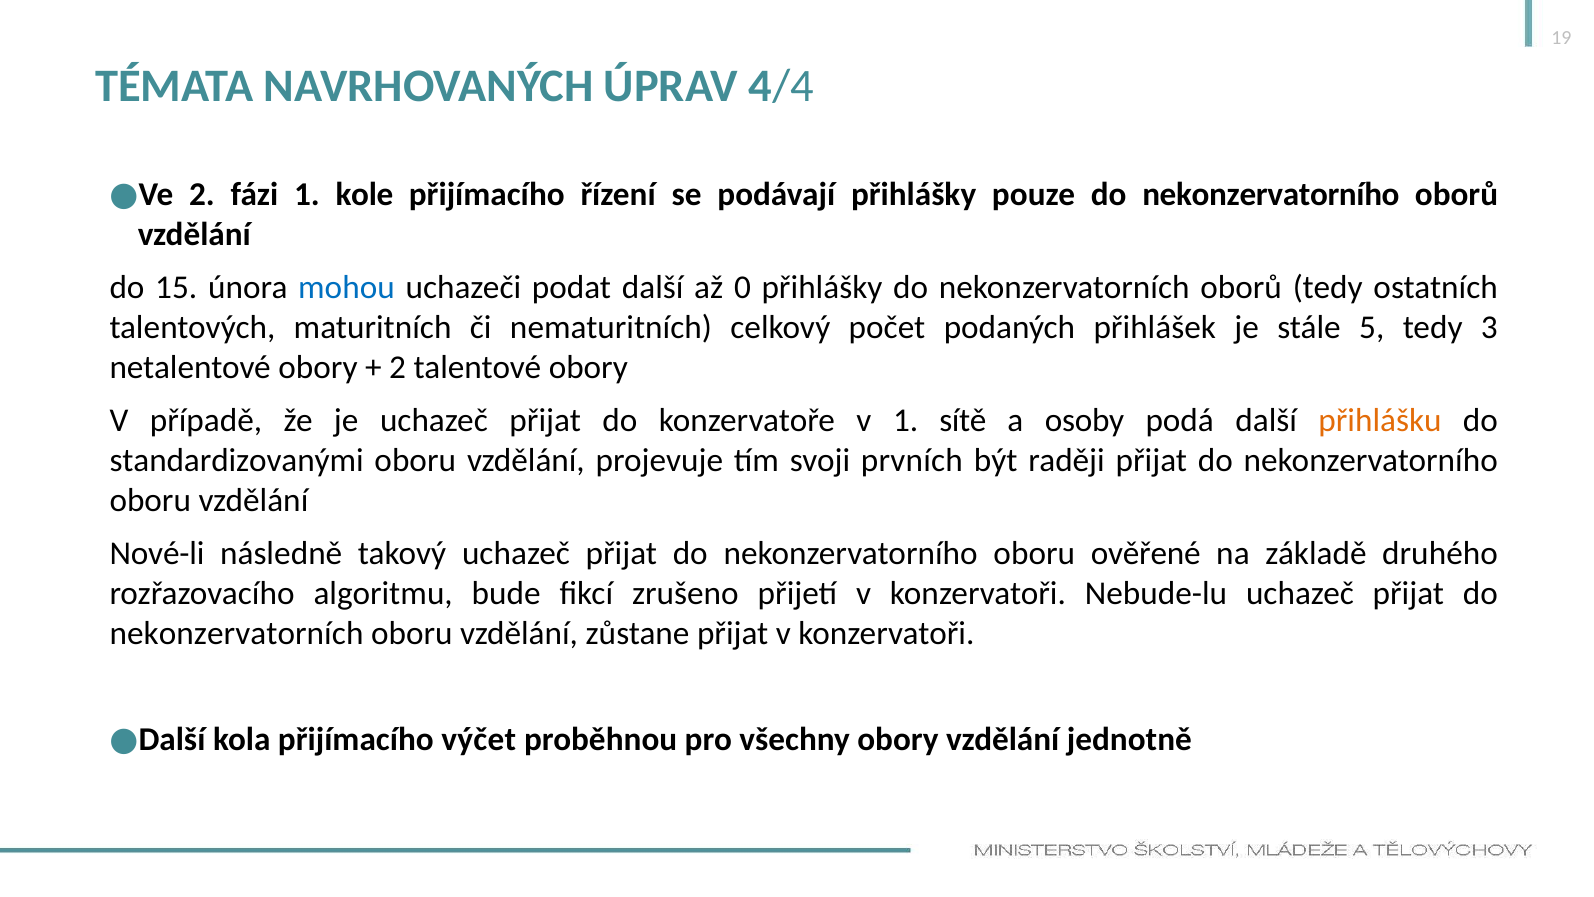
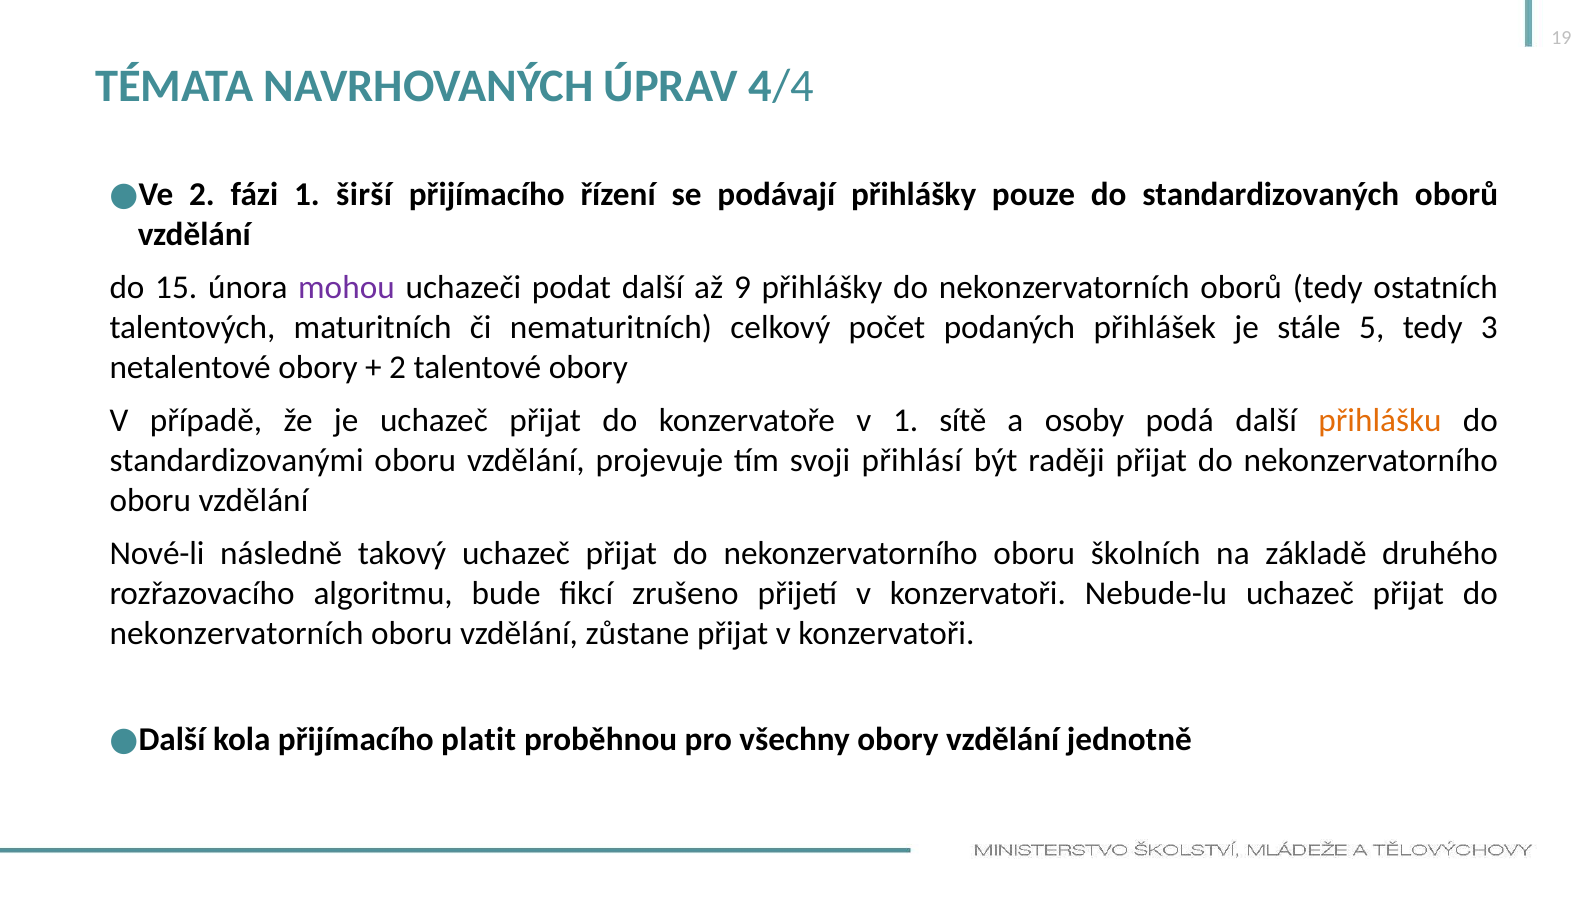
kole: kole -> širší (364, 195)
pouze do nekonzervatorního: nekonzervatorního -> standardizovaných (1271, 195)
mohou colour: blue -> purple (346, 288)
0: 0 -> 9 (742, 288)
prvních: prvních -> přihlásí (912, 461)
ověřené: ověřené -> školních (1146, 554)
výčet: výčet -> platit (479, 740)
